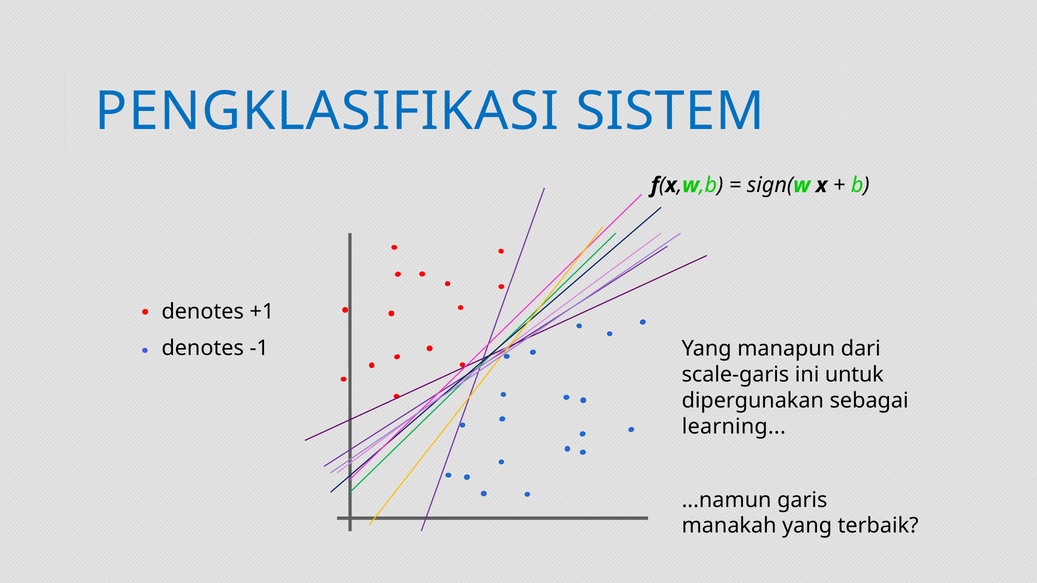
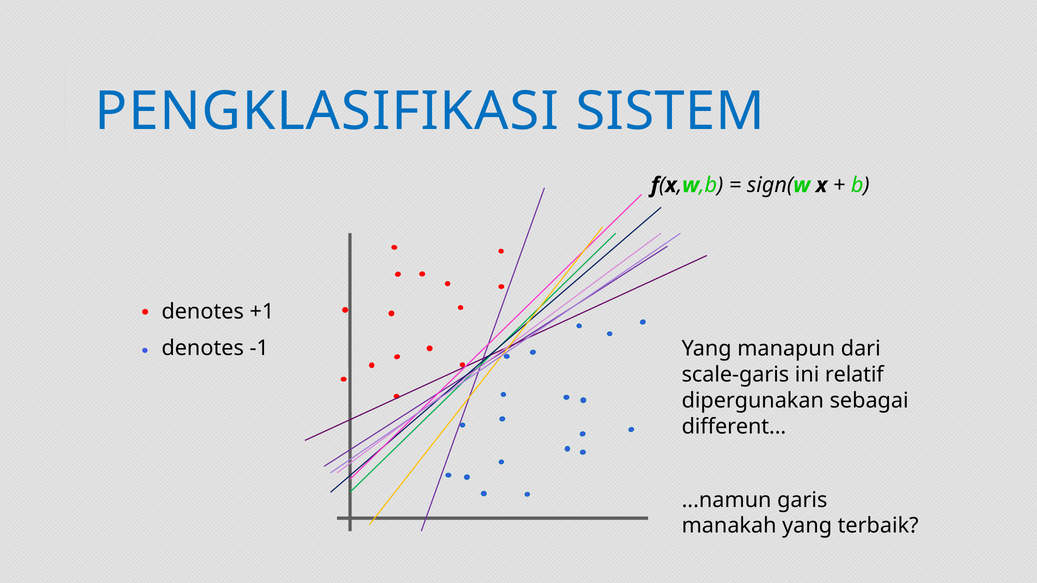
untuk: untuk -> relatif (854, 375)
learning: learning -> different (734, 427)
